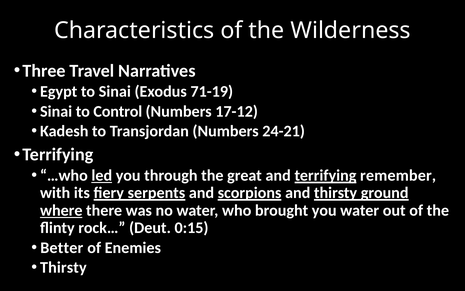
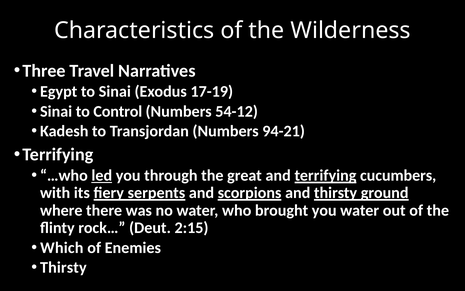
71-19: 71-19 -> 17-19 (212, 91)
17-12: 17-12 -> 54-12 (237, 111)
24-21: 24-21 -> 94-21 (284, 131)
remember: remember -> cucumbers (398, 175)
where underline: present -> none (61, 210)
0:15: 0:15 -> 2:15 (192, 228)
Better: Better -> Which (62, 247)
